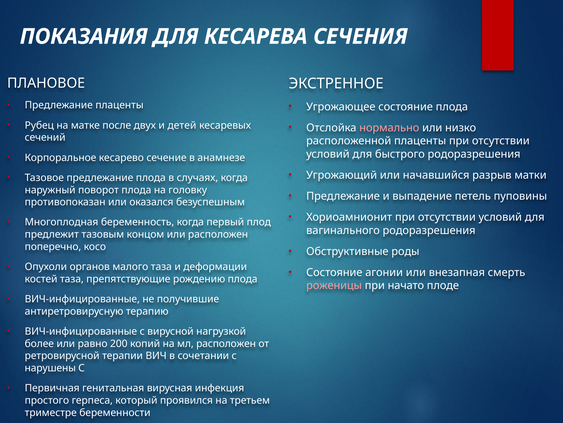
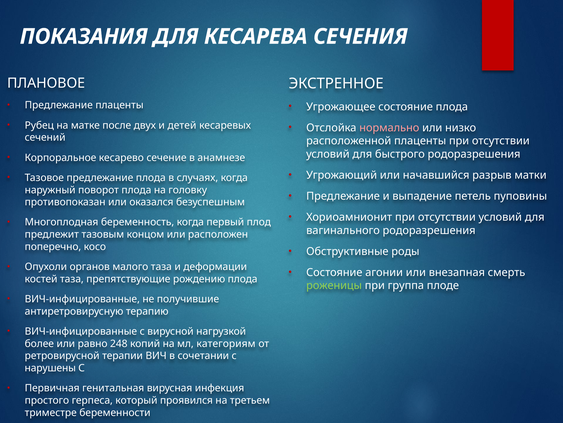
роженицы colour: pink -> light green (334, 285)
начато: начато -> группа (406, 285)
200: 200 -> 248 (119, 343)
мл расположен: расположен -> категориям (226, 343)
